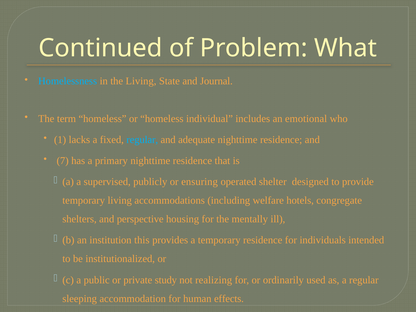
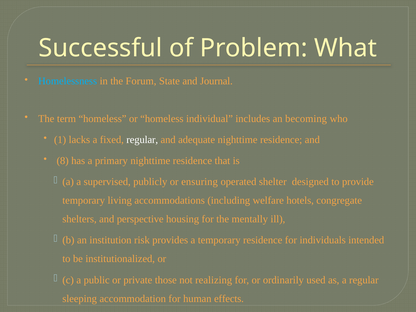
Continued: Continued -> Successful (101, 48)
the Living: Living -> Forum (141, 81)
emotional: emotional -> becoming (306, 119)
regular colour: light blue -> white (142, 140)
7: 7 -> 8 (63, 161)
this: this -> risk (142, 240)
study: study -> those (166, 280)
